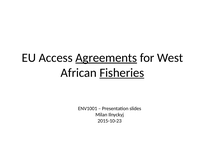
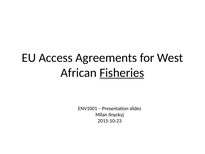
Agreements underline: present -> none (106, 58)
